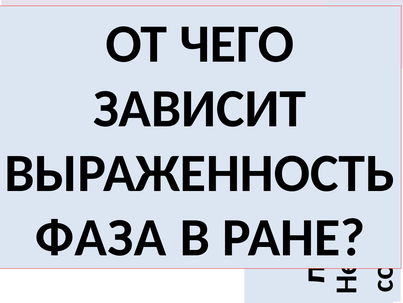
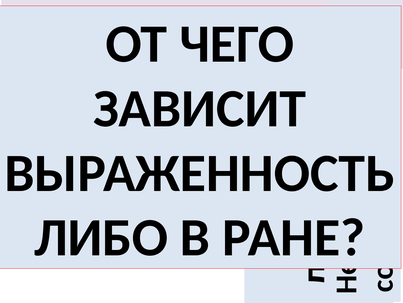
ФАЗА: ФАЗА -> ЛИБО (101, 237)
